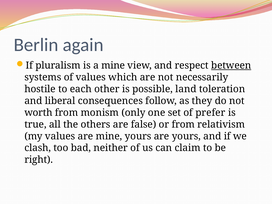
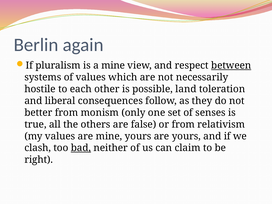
worth: worth -> better (38, 113)
prefer: prefer -> senses (210, 113)
bad underline: none -> present (81, 148)
